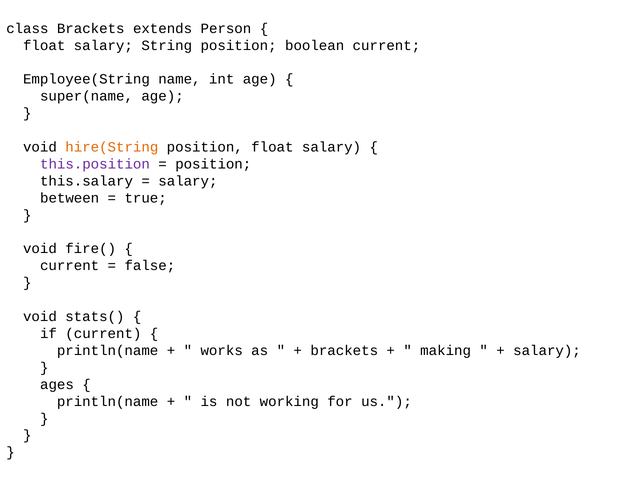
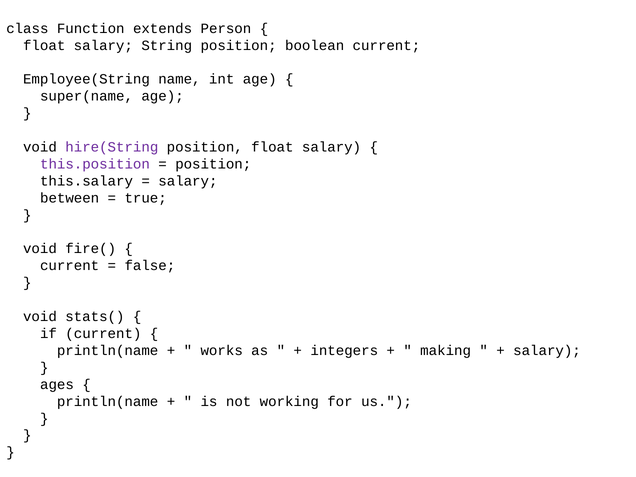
class Brackets: Brackets -> Function (91, 28)
hire(String colour: orange -> purple (112, 147)
brackets: brackets -> integers (344, 351)
